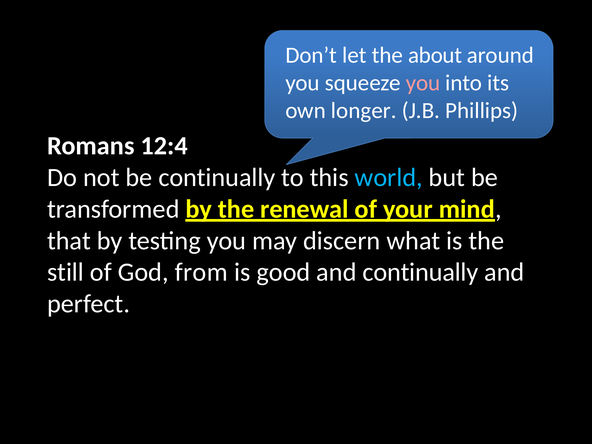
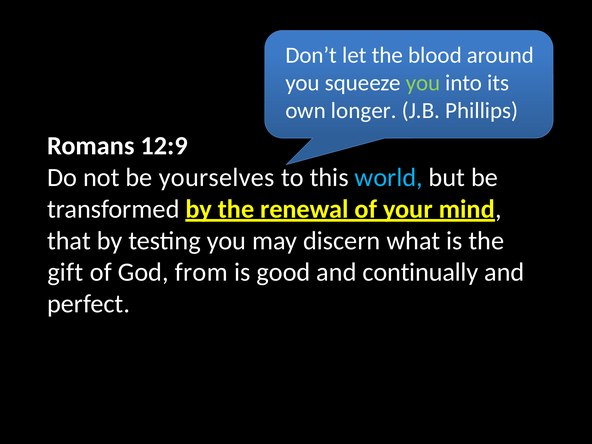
about: about -> blood (435, 55)
you colour: pink -> light green (423, 83)
12:4: 12:4 -> 12:9 (164, 146)
be continually: continually -> yourselves (217, 177)
still: still -> gift (65, 272)
